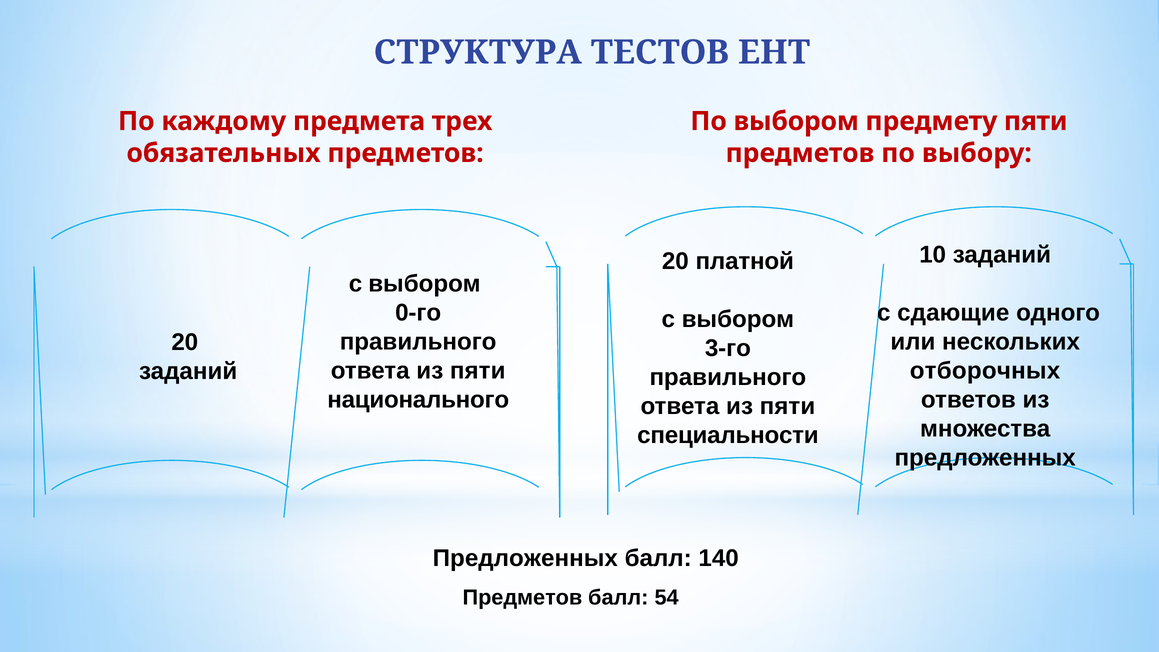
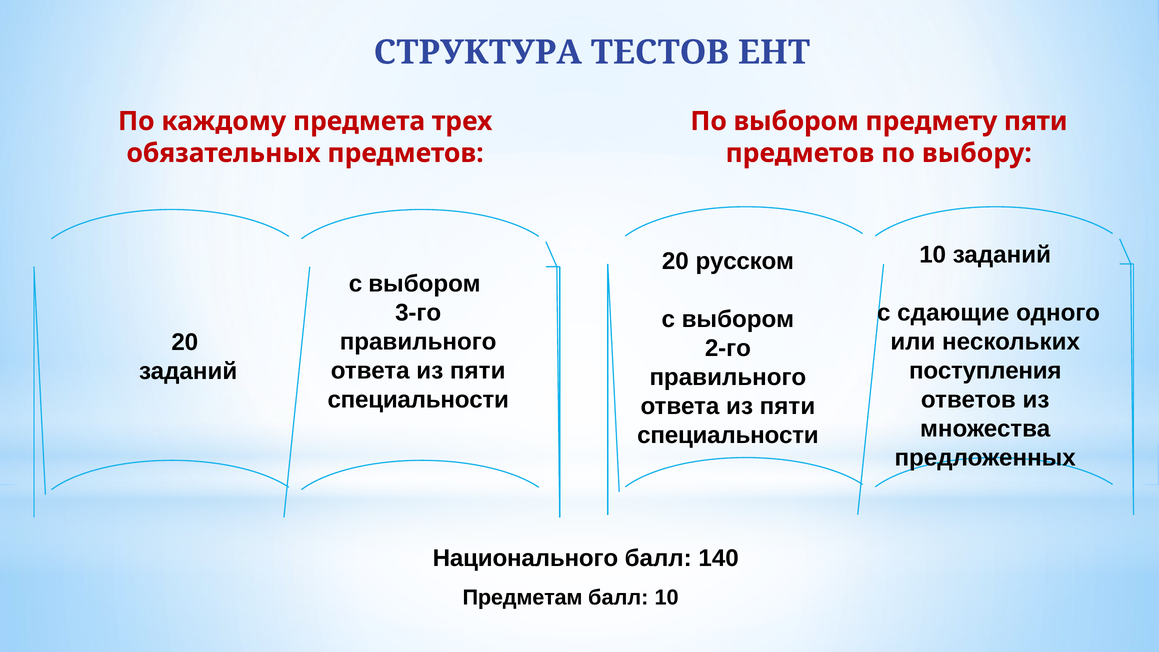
платной: платной -> русском (745, 261)
0-го: 0-го -> 3-го (418, 313)
3-го: 3-го -> 2-го (728, 348)
отборочных: отборочных -> поступления (985, 371)
национального: национального -> специальности (418, 400)
Предложенных: Предложенных -> Национального (525, 558)
Предметов: Предметов -> Предметам (523, 598)
балл 54: 54 -> 10 (667, 598)
